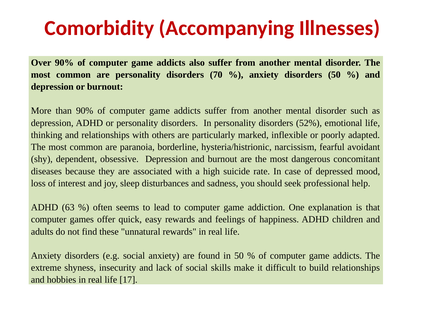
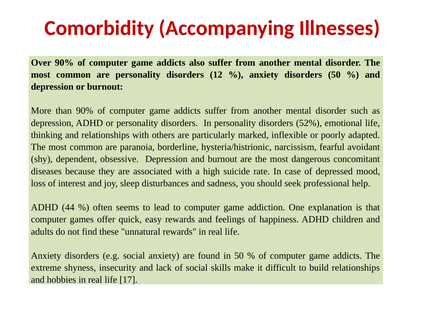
70: 70 -> 12 (216, 75)
63: 63 -> 44 (68, 207)
